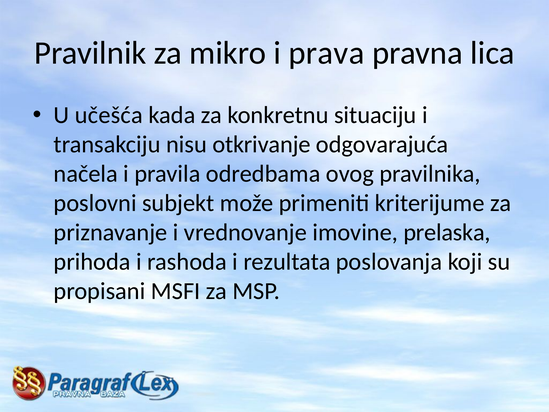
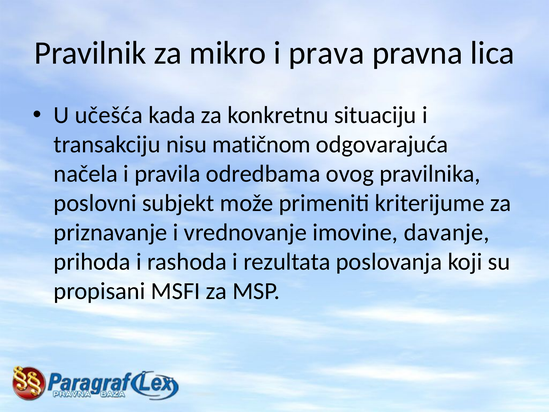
otkrivanje: otkrivanje -> matičnom (261, 144)
prelaska: prelaska -> davanje (447, 232)
